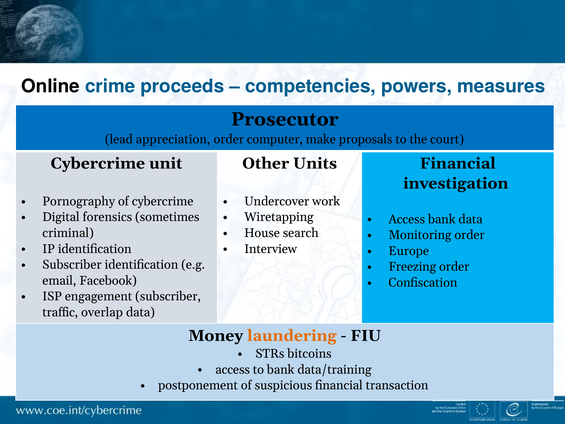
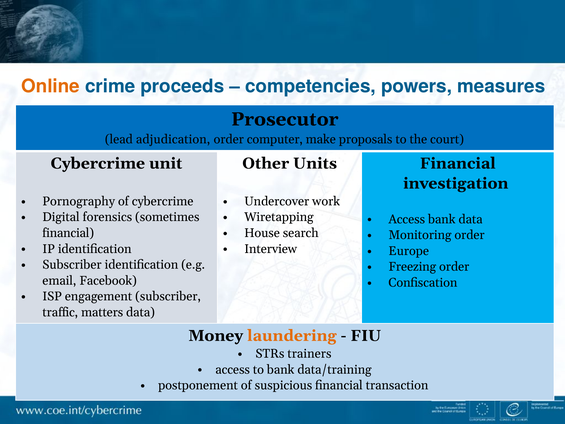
Online colour: black -> orange (50, 86)
appreciation: appreciation -> adjudication (173, 139)
criminal: criminal -> financial (68, 233)
overlap: overlap -> matters (102, 312)
bitcoins: bitcoins -> trainers (309, 354)
